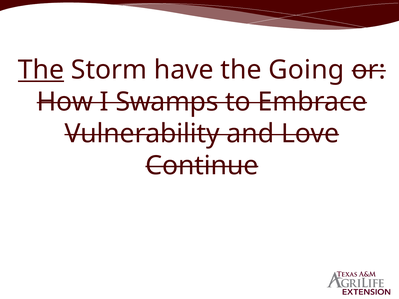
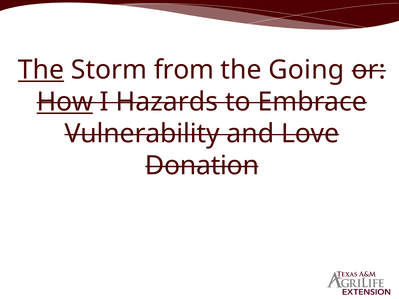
have: have -> from (184, 70)
How underline: none -> present (65, 102)
Swamps: Swamps -> Hazards (167, 102)
Continue: Continue -> Donation (202, 166)
